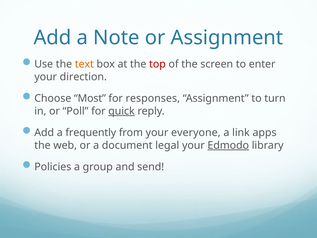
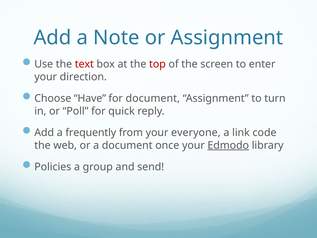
text colour: orange -> red (84, 64)
Most: Most -> Have (90, 98)
for responses: responses -> document (153, 98)
quick underline: present -> none (122, 111)
apps: apps -> code (265, 132)
legal: legal -> once (167, 145)
